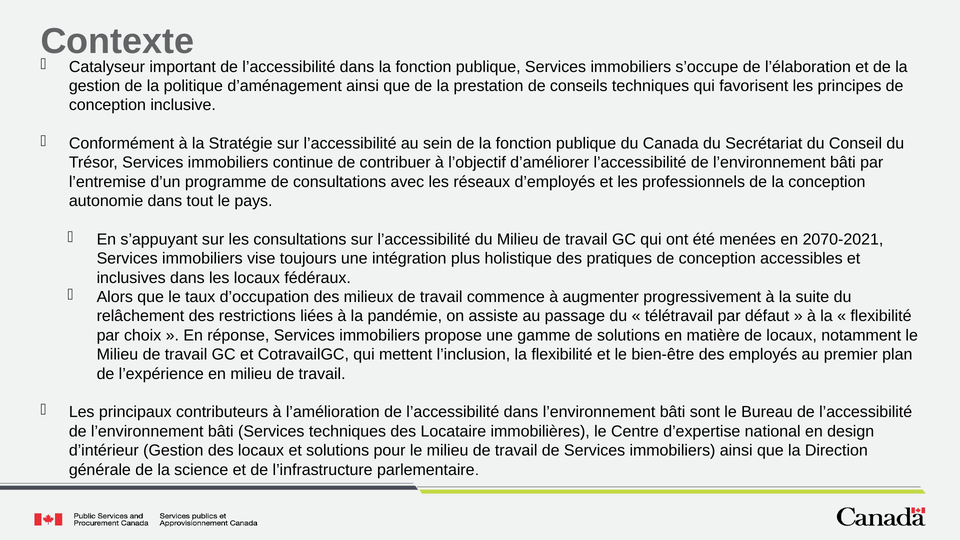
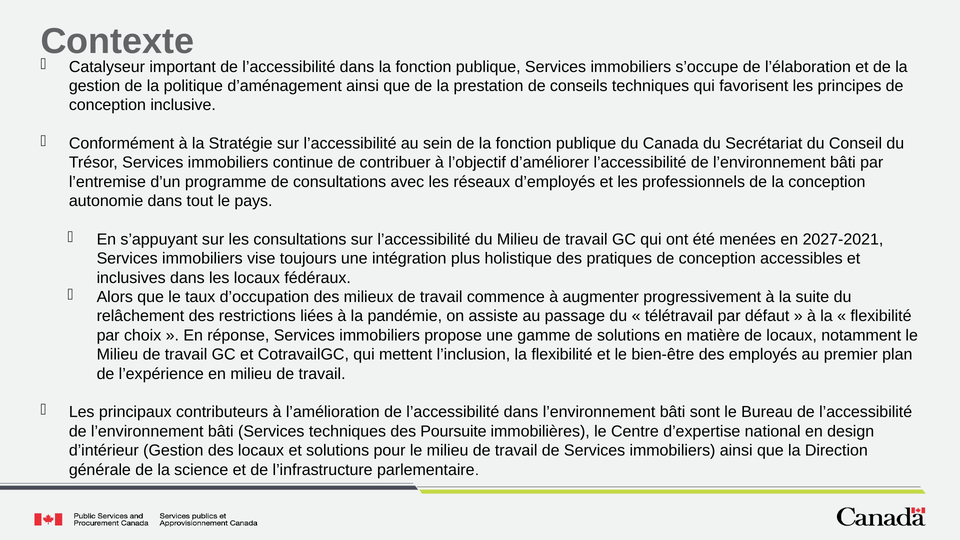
2070-2021: 2070-2021 -> 2027-2021 (843, 239)
Locataire: Locataire -> Poursuite (453, 431)
